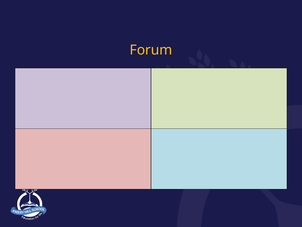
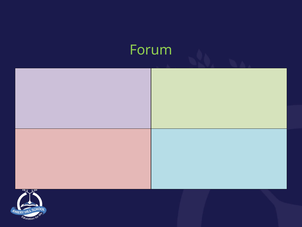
Forum colour: yellow -> light green (151, 50)
